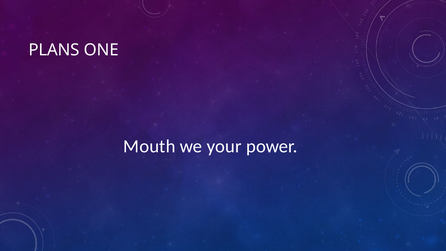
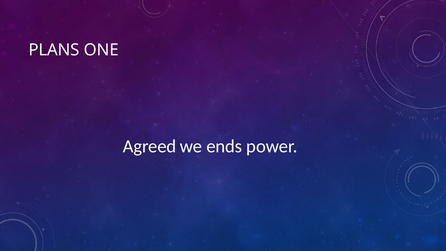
Mouth: Mouth -> Agreed (150, 146)
your: your -> ends (224, 146)
